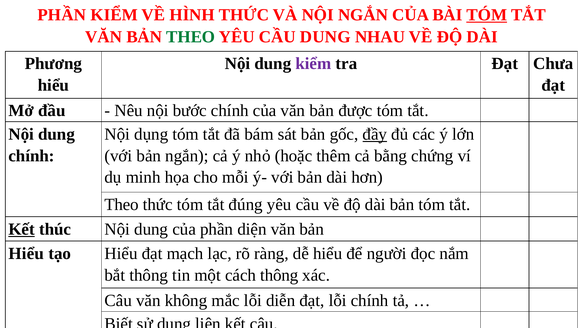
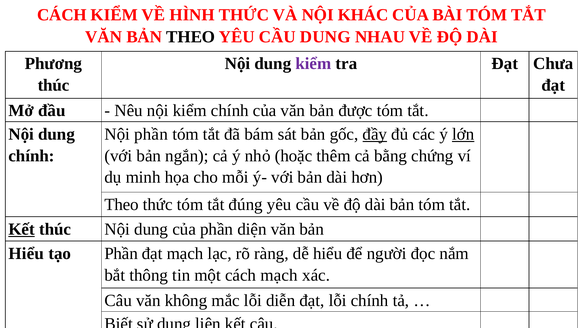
PHẦN: PHẦN -> CÁCH (62, 15)
NỘI NGẮN: NGẮN -> KHÁC (363, 15)
TÓM underline: present -> none (487, 15)
THEO colour: green -> black (191, 37)
hiểu: hiểu -> thúc (54, 85)
nội bước: bước -> kiểm (190, 111)
Nội dụng: dụng -> phần (151, 134)
lớn underline: none -> present (463, 134)
tạo Hiểu: Hiểu -> Phần (121, 253)
cách thông: thông -> mạch (279, 275)
